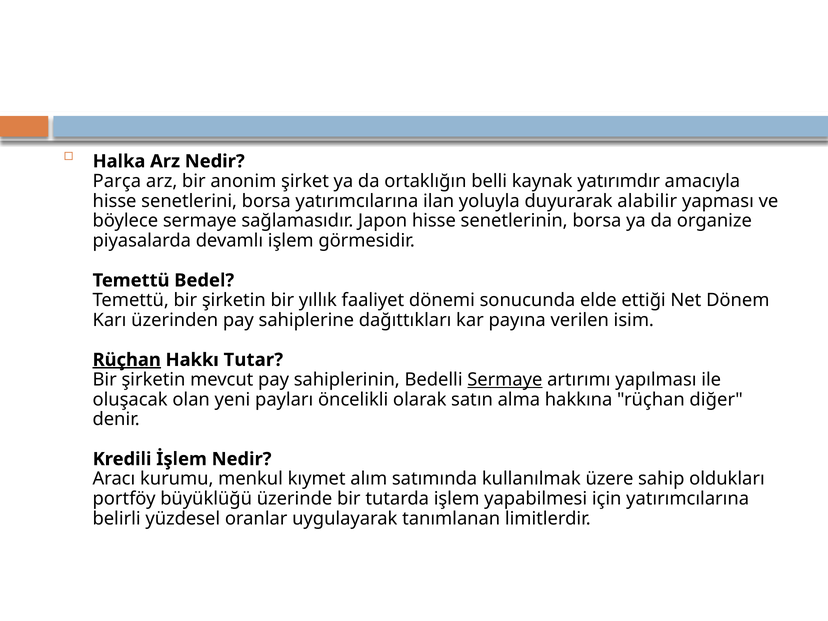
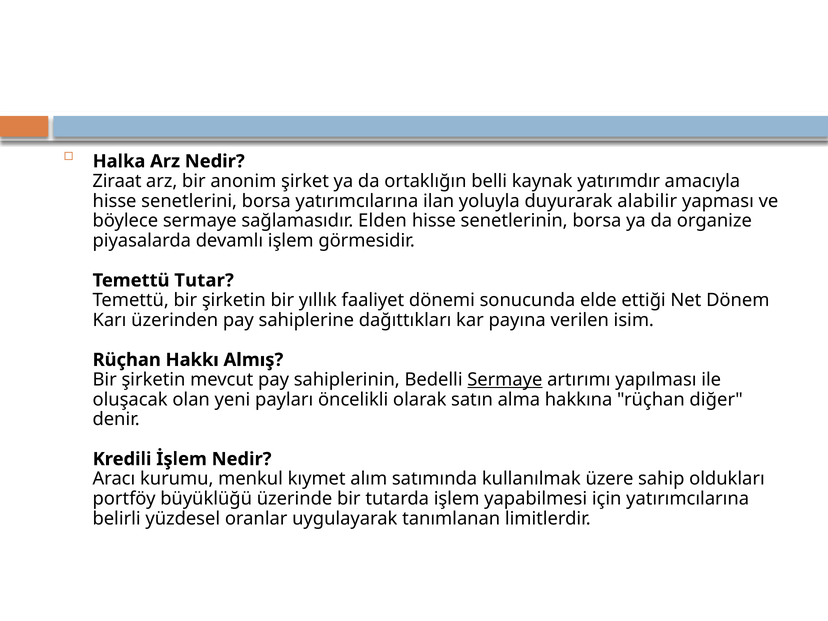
Parça: Parça -> Ziraat (117, 181)
Japon: Japon -> Elden (382, 221)
Bedel: Bedel -> Tutar (204, 280)
Rüçhan underline: present -> none (127, 360)
Tutar: Tutar -> Almış (253, 360)
